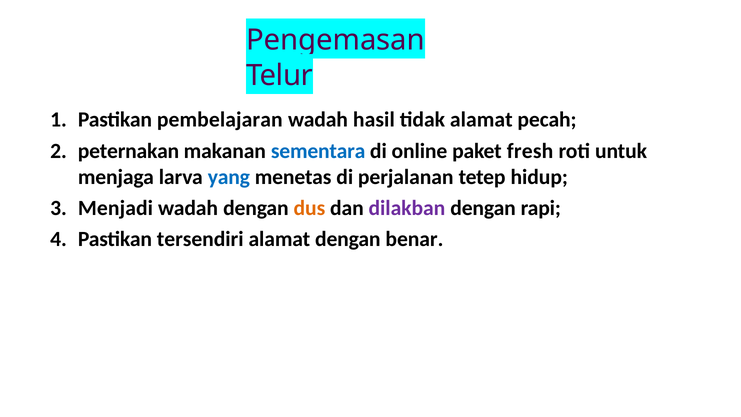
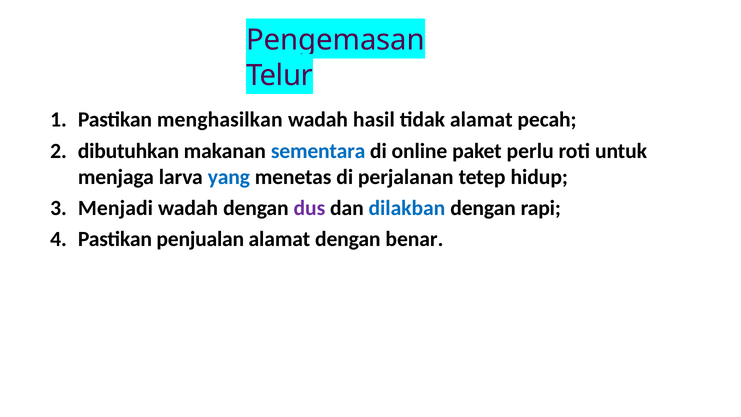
pembelajaran: pembelajaran -> menghasilkan (220, 120)
peternakan: peternakan -> dibutuhkan (129, 151)
fresh: fresh -> perlu (530, 151)
dus colour: orange -> purple (309, 208)
dilakban colour: purple -> blue (407, 208)
tersendiri: tersendiri -> penjualan (200, 239)
